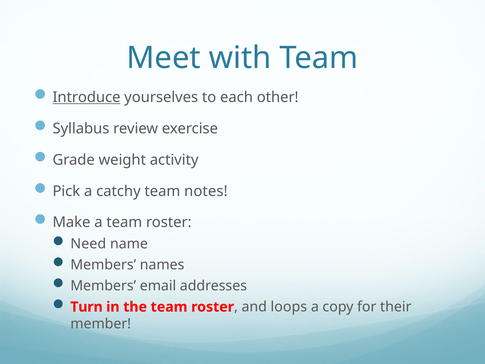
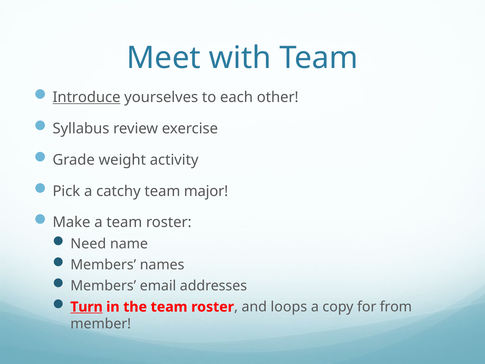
notes: notes -> major (206, 191)
Turn underline: none -> present (87, 307)
their: their -> from (396, 307)
